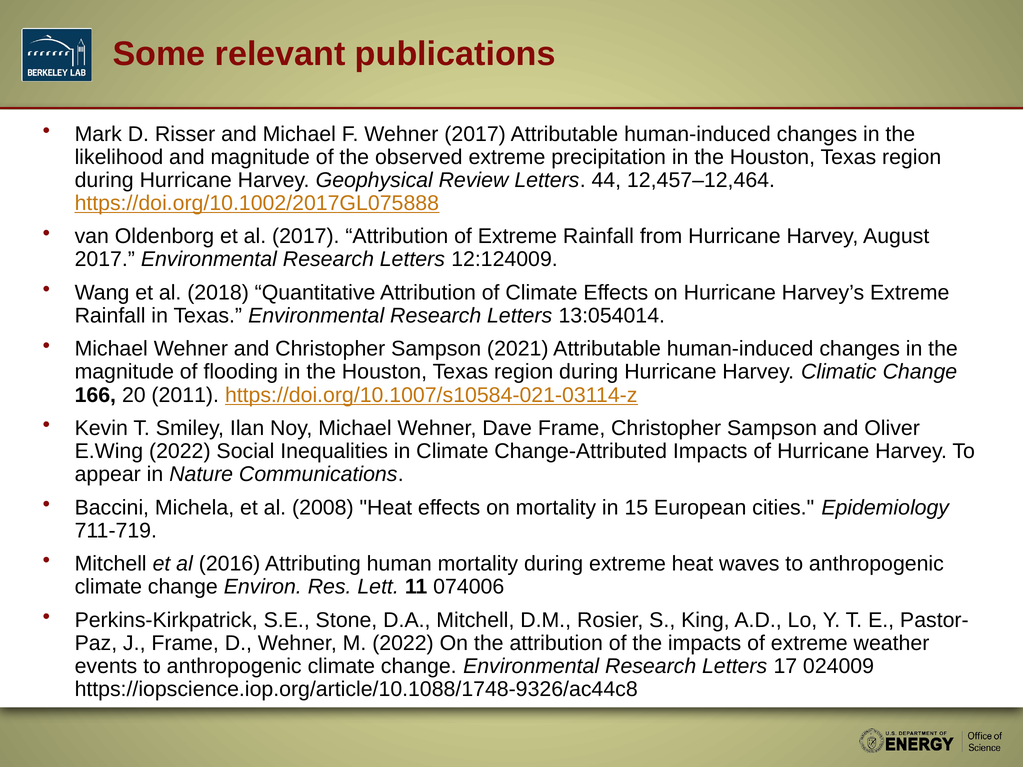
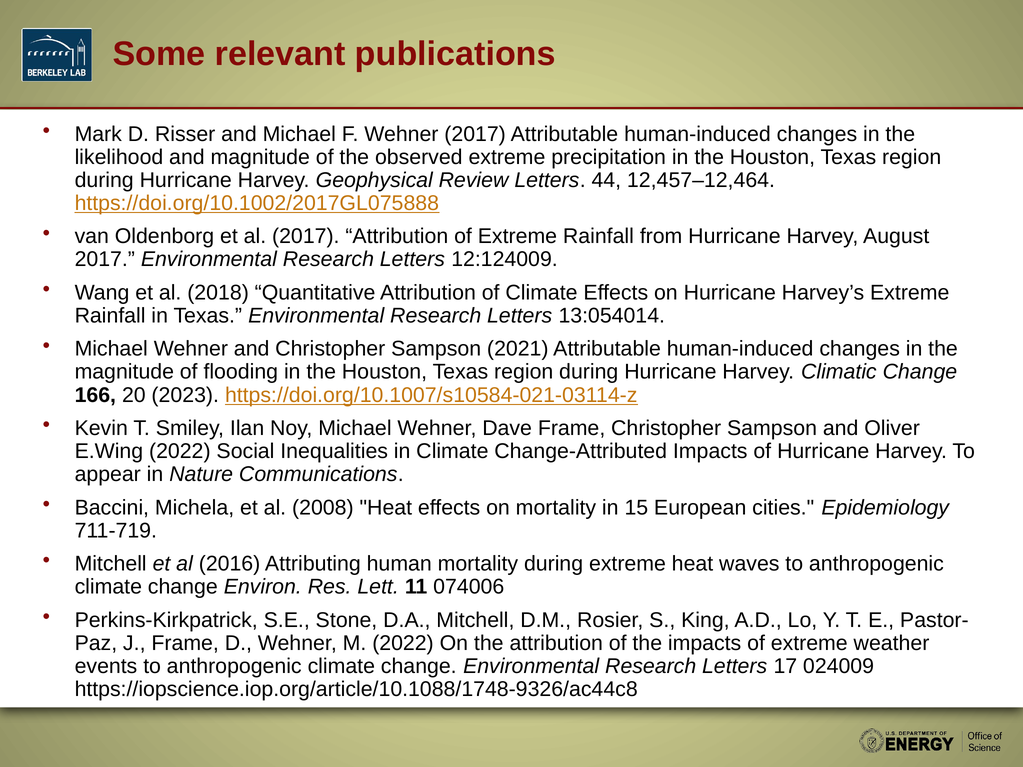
2011: 2011 -> 2023 (185, 395)
